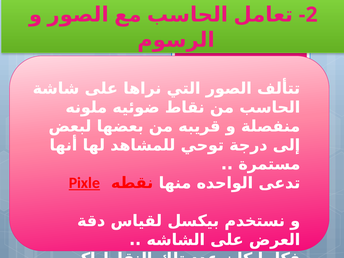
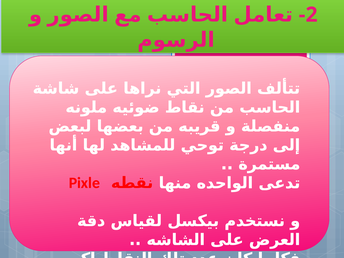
Pixle underline: present -> none (84, 183)
